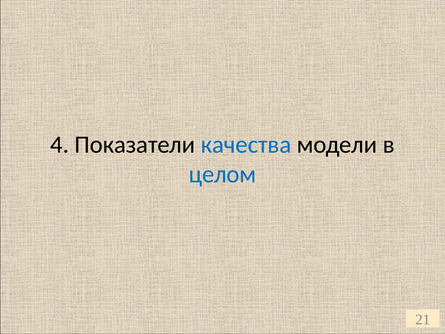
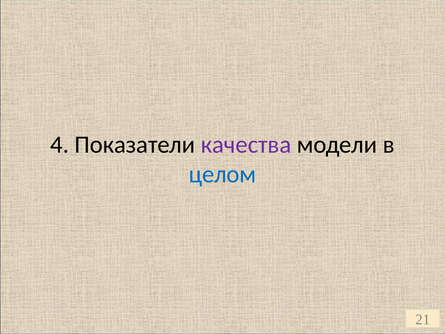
качества colour: blue -> purple (246, 144)
